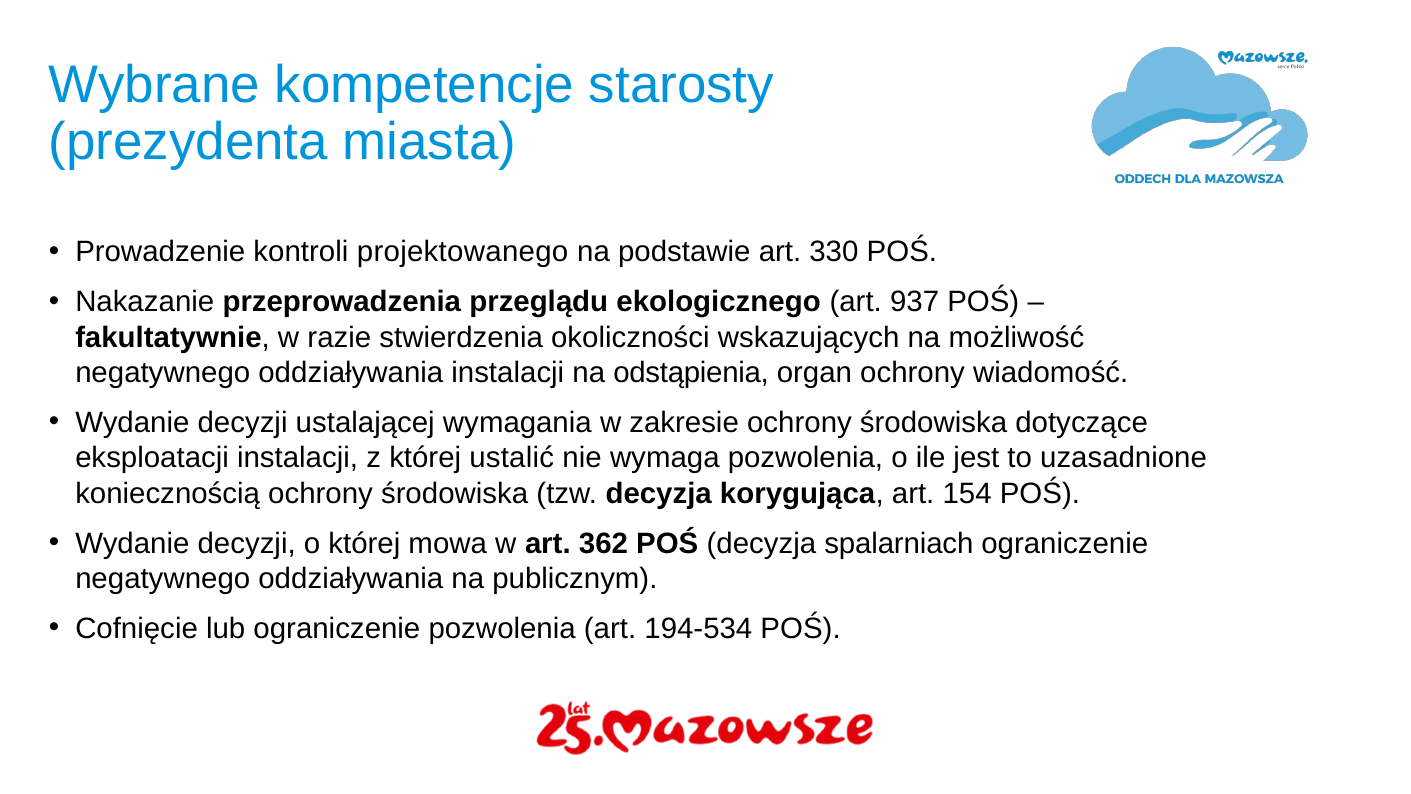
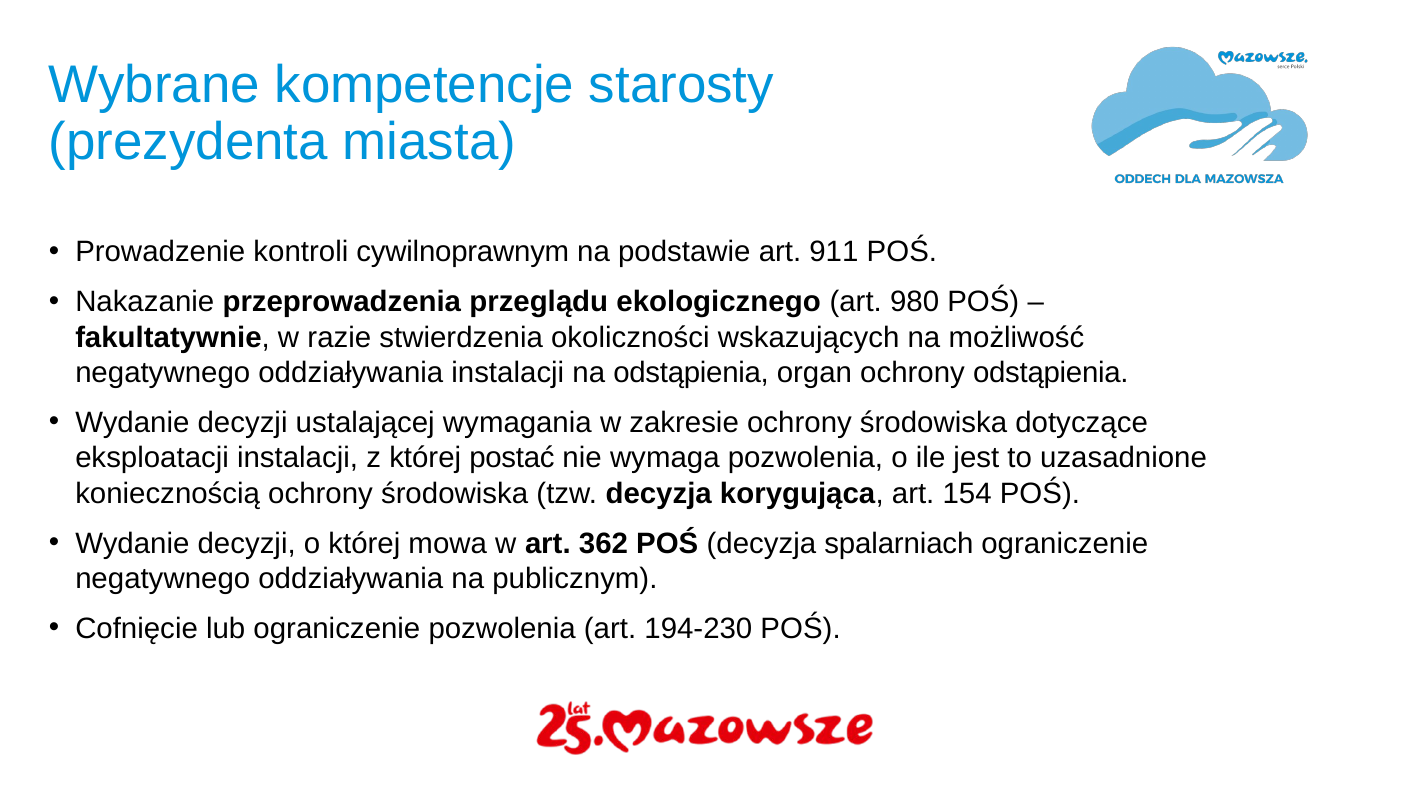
projektowanego: projektowanego -> cywilnoprawnym (463, 252)
330: 330 -> 911 (834, 252)
937: 937 -> 980 (915, 302)
ochrony wiadomość: wiadomość -> odstąpienia (1051, 373)
ustalić: ustalić -> postać (512, 458)
194-534: 194-534 -> 194-230 (698, 628)
